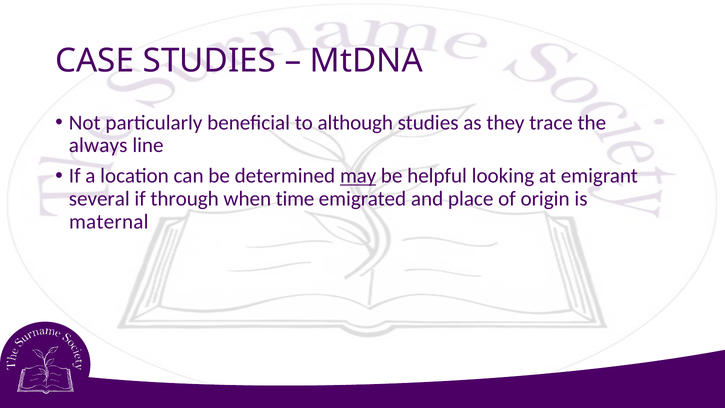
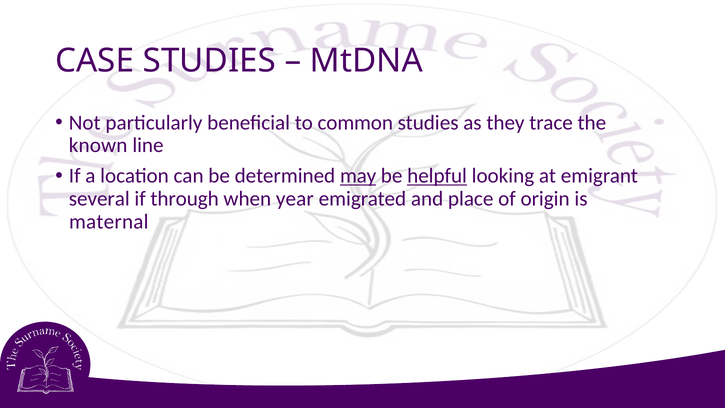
although: although -> common (355, 123)
always: always -> known (98, 145)
helpful underline: none -> present (437, 176)
time: time -> year (295, 199)
